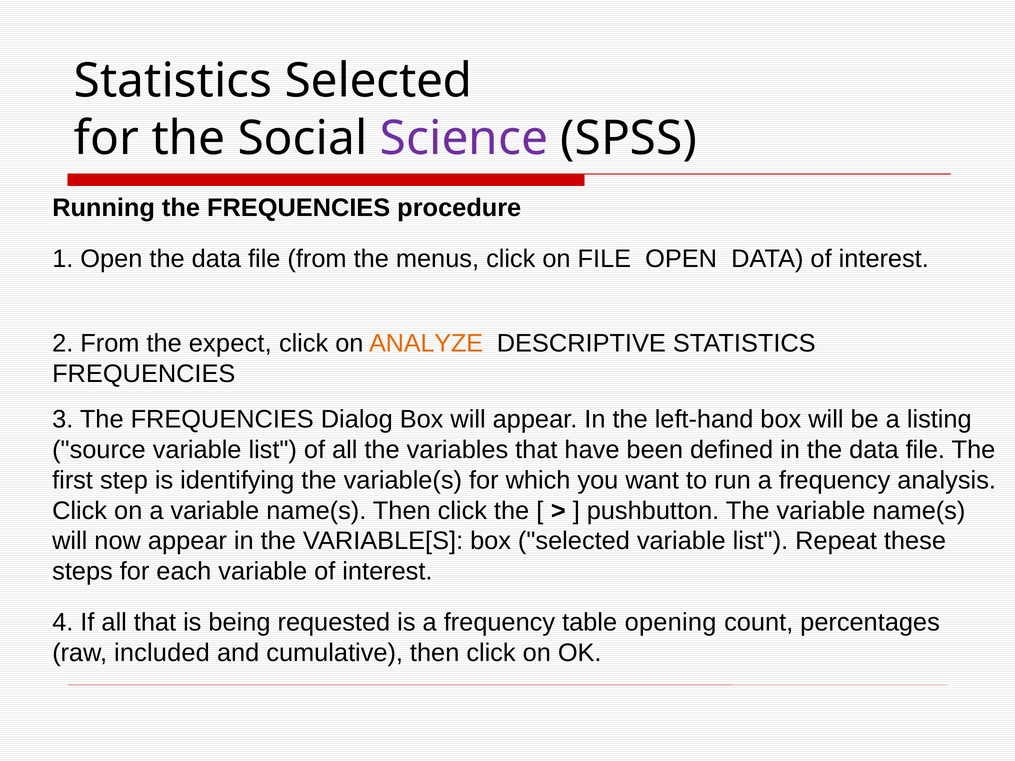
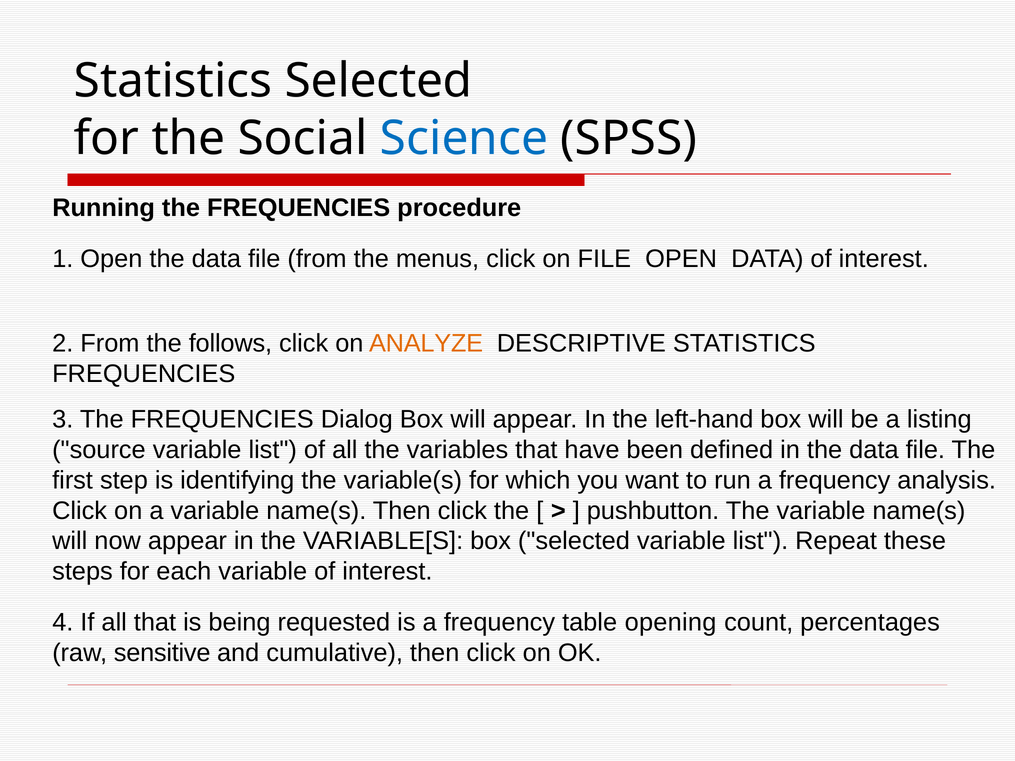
Science colour: purple -> blue (464, 138)
expect: expect -> follows (230, 343)
included: included -> sensitive (162, 653)
